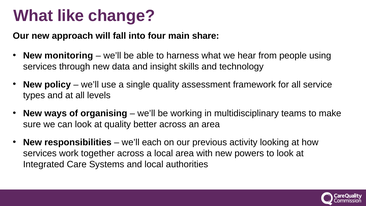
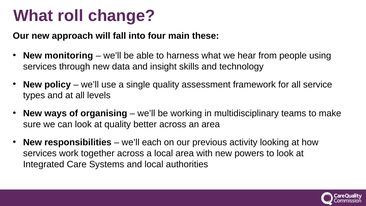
like: like -> roll (71, 16)
share: share -> these (206, 36)
